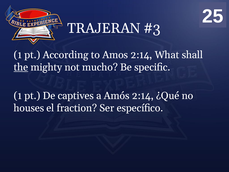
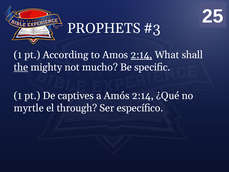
TRAJERAN: TRAJERAN -> PROPHETS (104, 28)
2:14 underline: none -> present (141, 55)
houses: houses -> myrtle (29, 108)
fraction: fraction -> through (77, 108)
